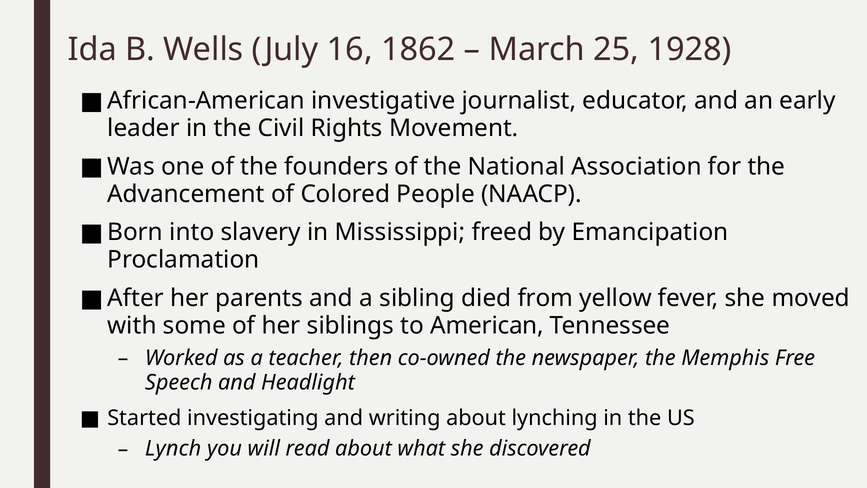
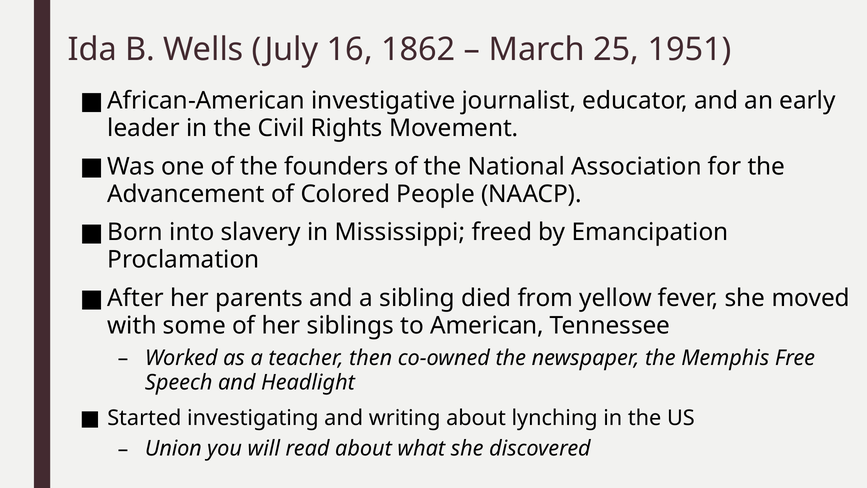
1928: 1928 -> 1951 (690, 50)
Lynch: Lynch -> Union (173, 448)
